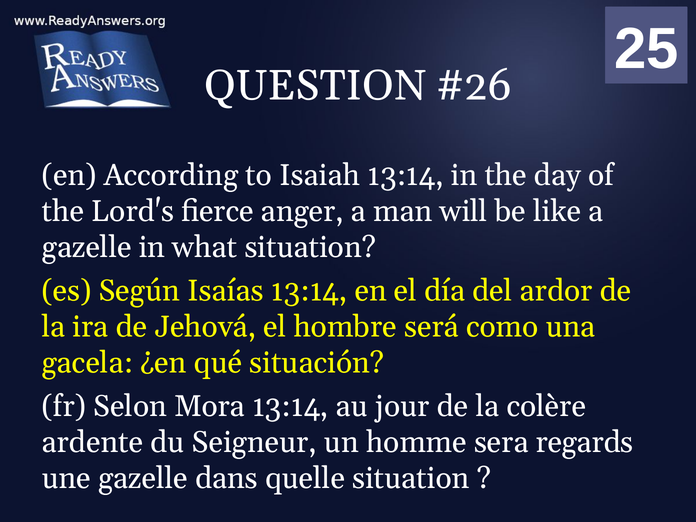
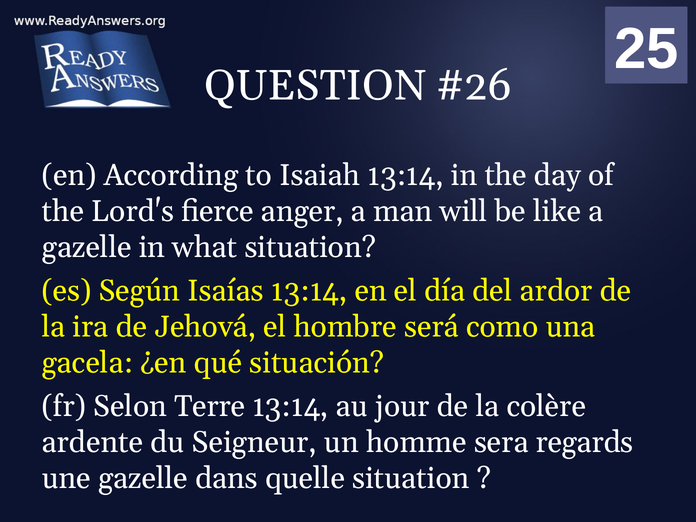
Mora: Mora -> Terre (210, 406)
